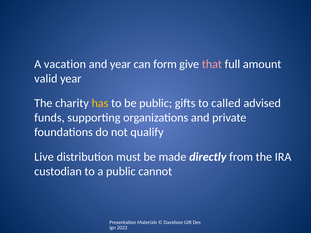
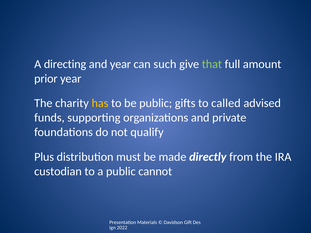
vacation: vacation -> directing (65, 64)
form: form -> such (165, 64)
that colour: pink -> light green (212, 64)
valid: valid -> prior (46, 79)
Live: Live -> Plus (44, 157)
